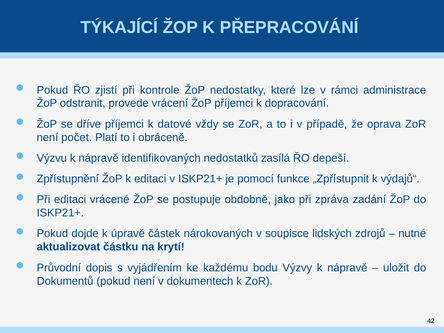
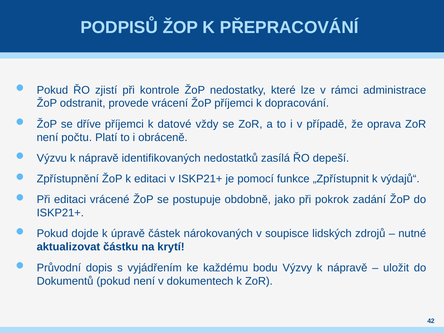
TÝKAJÍCÍ: TÝKAJÍCÍ -> PODPISŮ (119, 27)
počet: počet -> počtu (77, 137)
zpráva: zpráva -> pokrok (332, 200)
